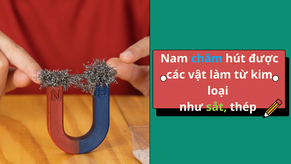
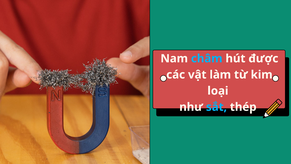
sắt colour: light green -> light blue (216, 107)
